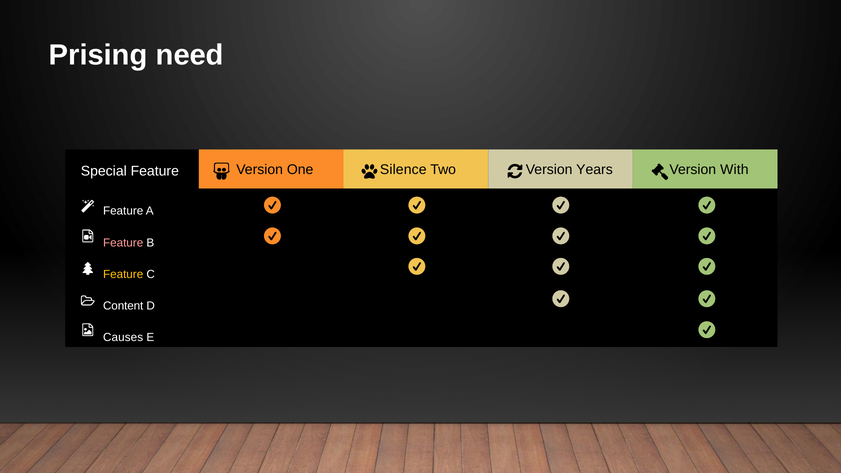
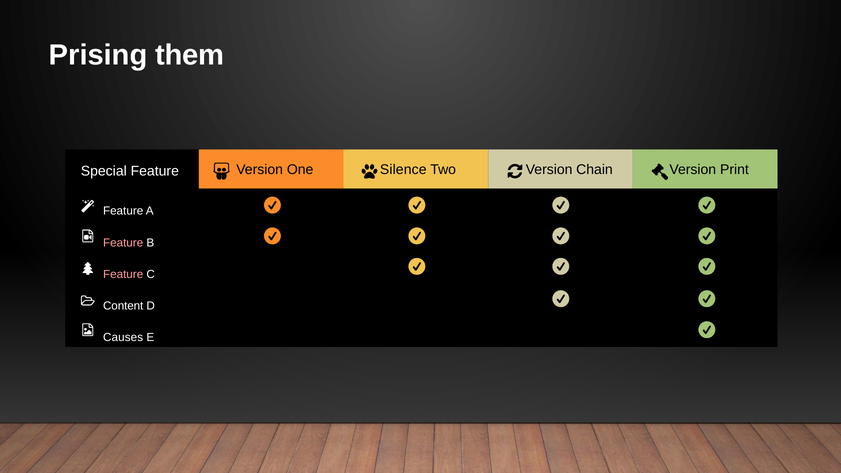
need: need -> them (190, 55)
Years: Years -> Chain (595, 170)
With: With -> Print (734, 170)
Feature colour: yellow -> pink (123, 274)
